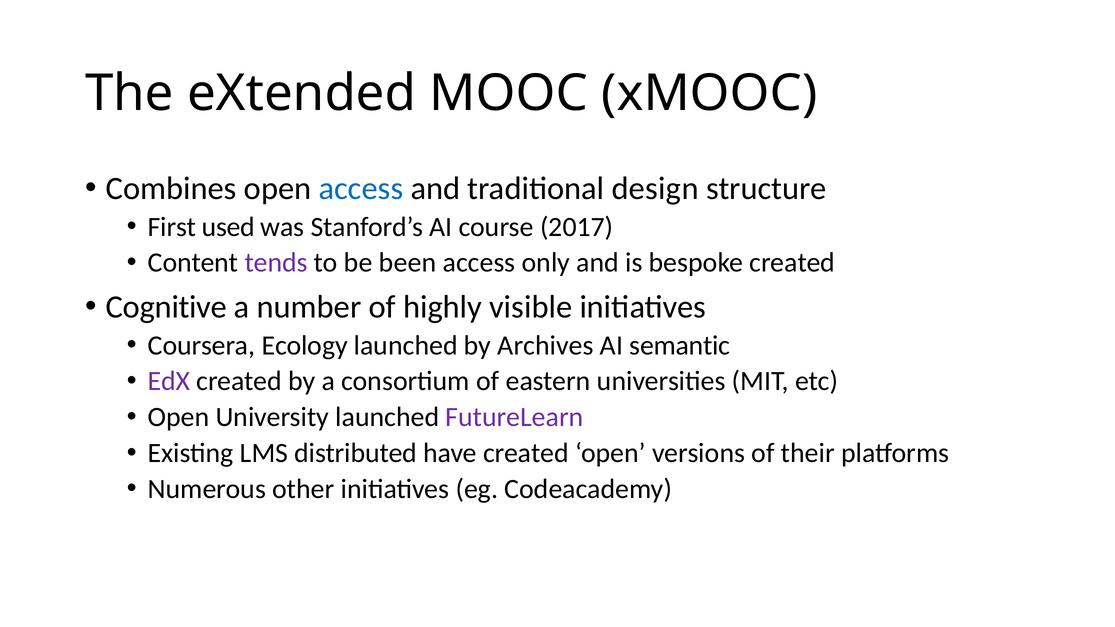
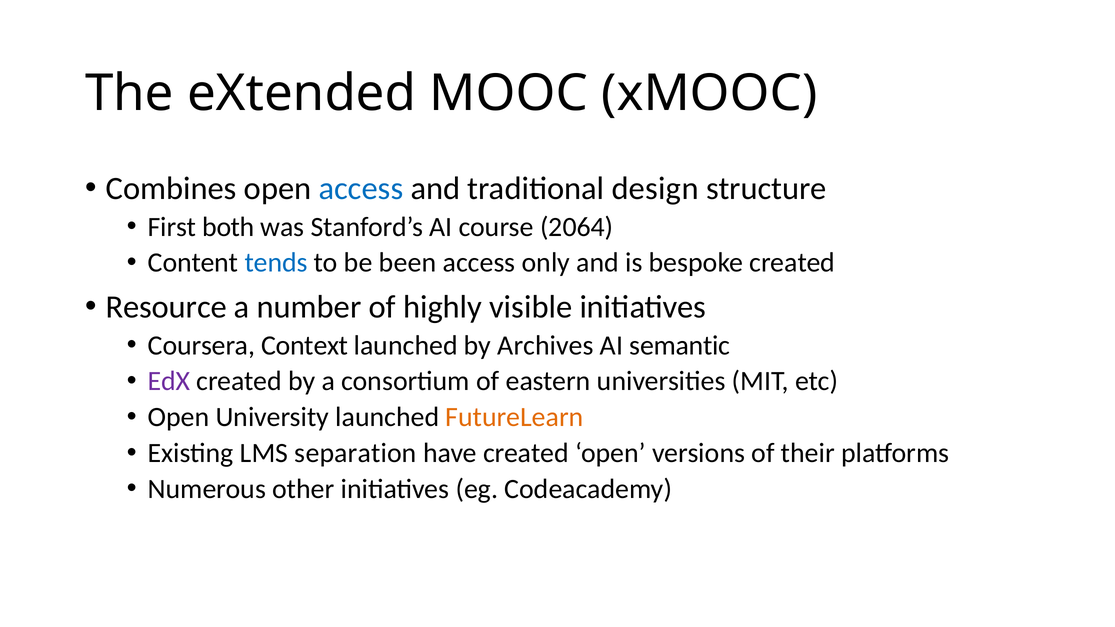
used: used -> both (228, 227)
2017: 2017 -> 2064 (577, 227)
tends colour: purple -> blue (276, 263)
Cognitive: Cognitive -> Resource (166, 307)
Ecology: Ecology -> Context (305, 345)
FutureLearn colour: purple -> orange (514, 417)
distributed: distributed -> separation (356, 453)
